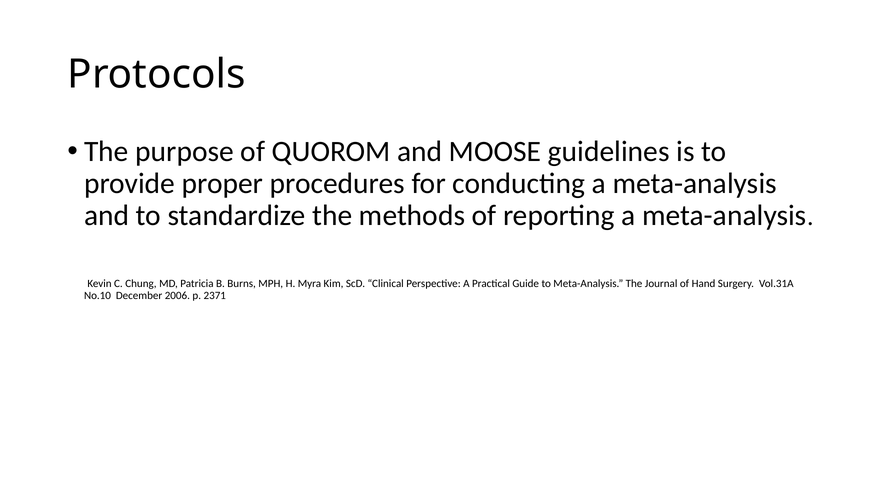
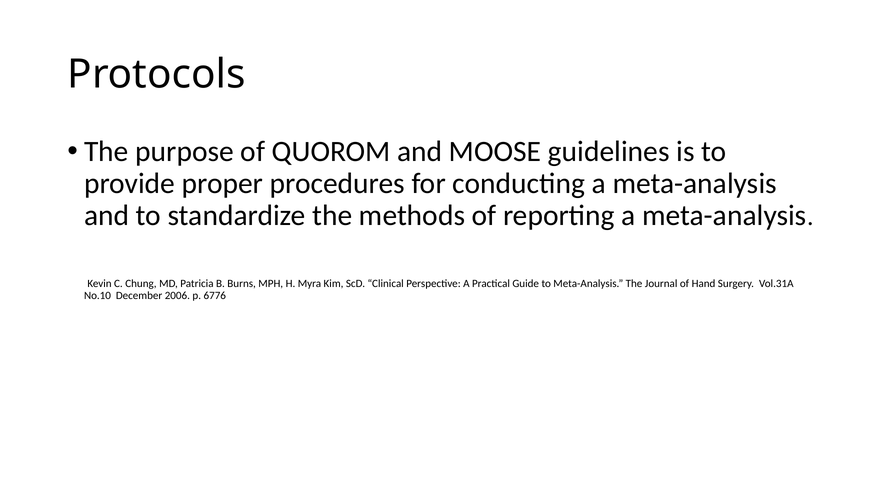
2371: 2371 -> 6776 (215, 296)
